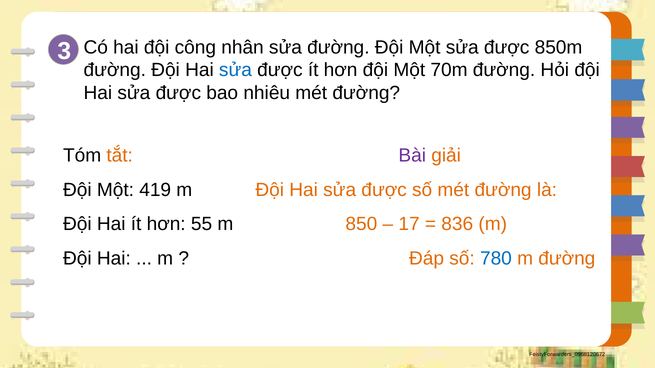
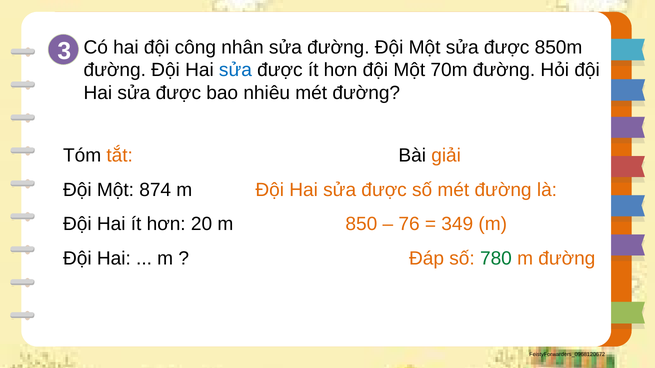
Bài colour: purple -> black (412, 156)
419: 419 -> 874 (155, 190)
55: 55 -> 20 (202, 224)
17: 17 -> 76 (409, 224)
836: 836 -> 349 (457, 224)
780 colour: blue -> green (496, 259)
